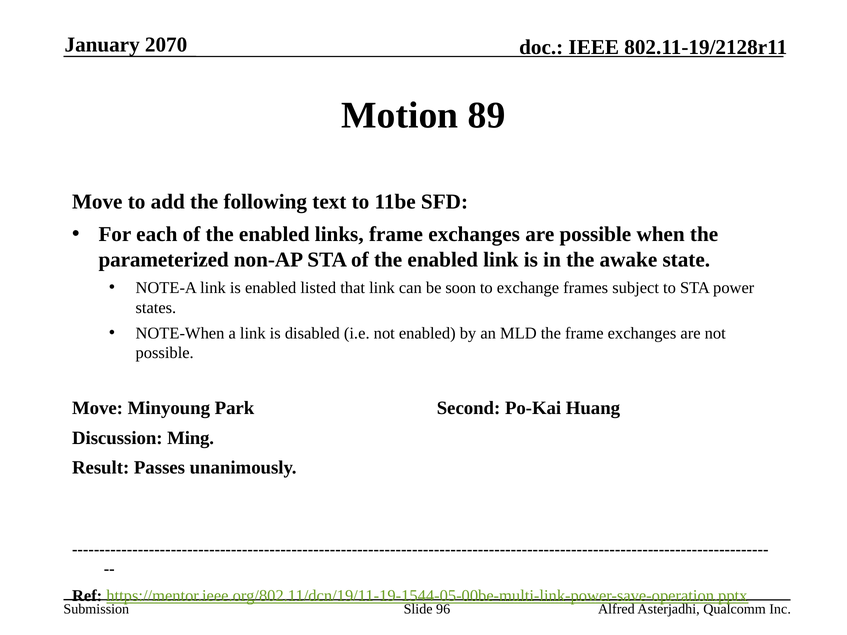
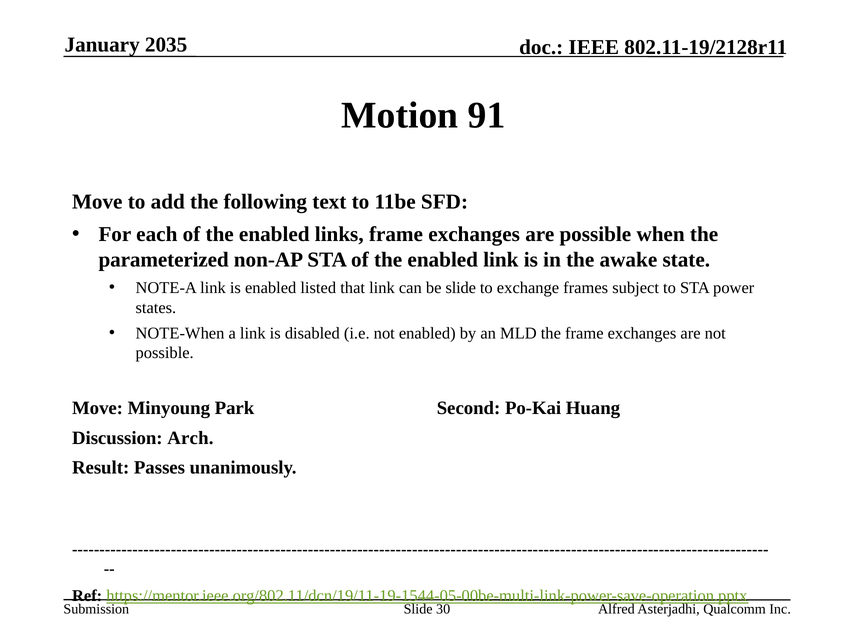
2070: 2070 -> 2035 (166, 45)
89: 89 -> 91 (487, 115)
be soon: soon -> slide (461, 288)
Ming: Ming -> Arch (190, 438)
96: 96 -> 30 (443, 609)
